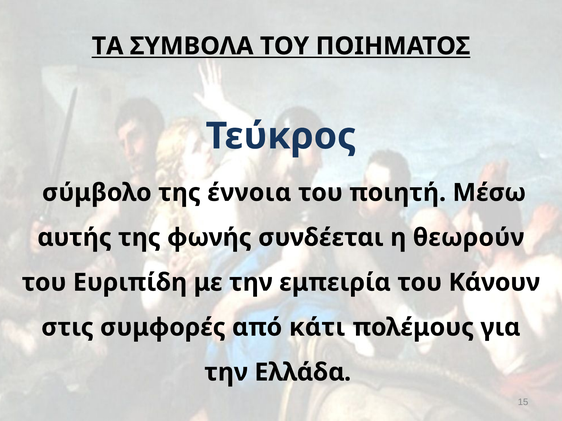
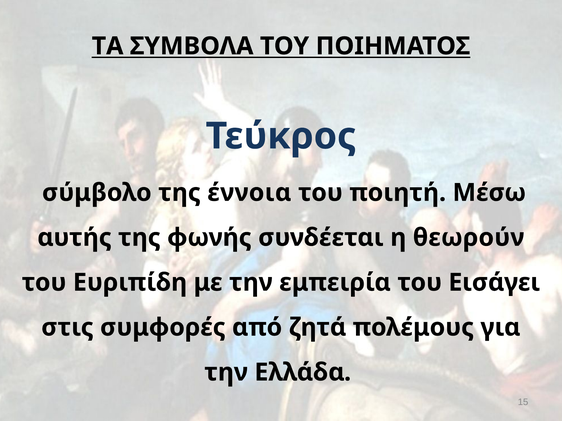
Κάνουν: Κάνουν -> Εισάγει (494, 283)
κάτι: κάτι -> ζητά (317, 328)
